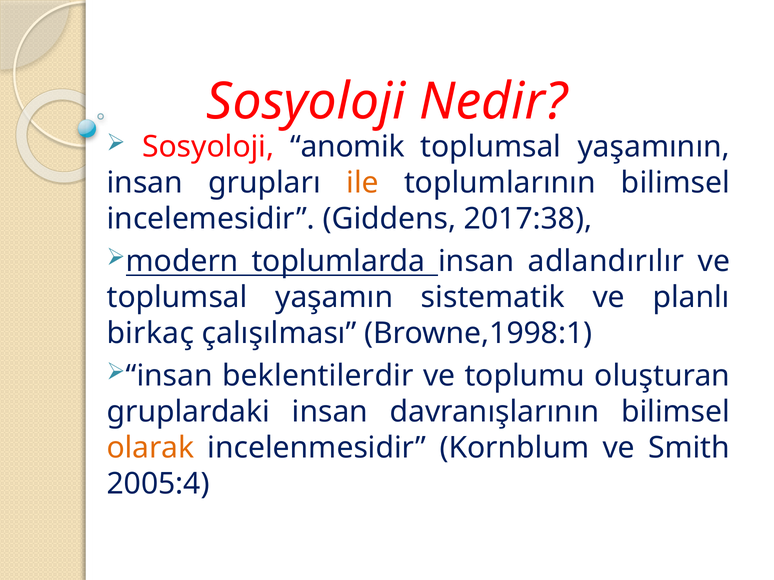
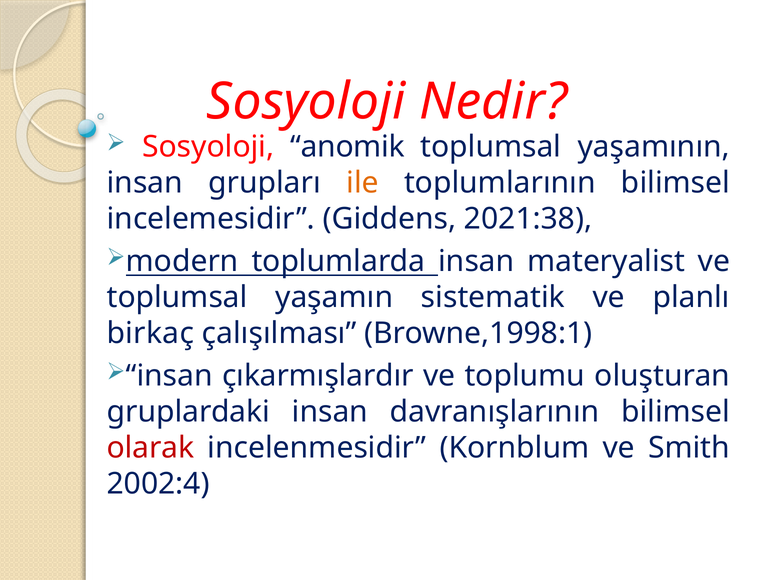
2017:38: 2017:38 -> 2021:38 (528, 219)
adlandırılır: adlandırılır -> materyalist (606, 262)
beklentilerdir: beklentilerdir -> çıkarmışlardır (318, 376)
olarak colour: orange -> red (151, 448)
2005:4: 2005:4 -> 2002:4 (158, 484)
